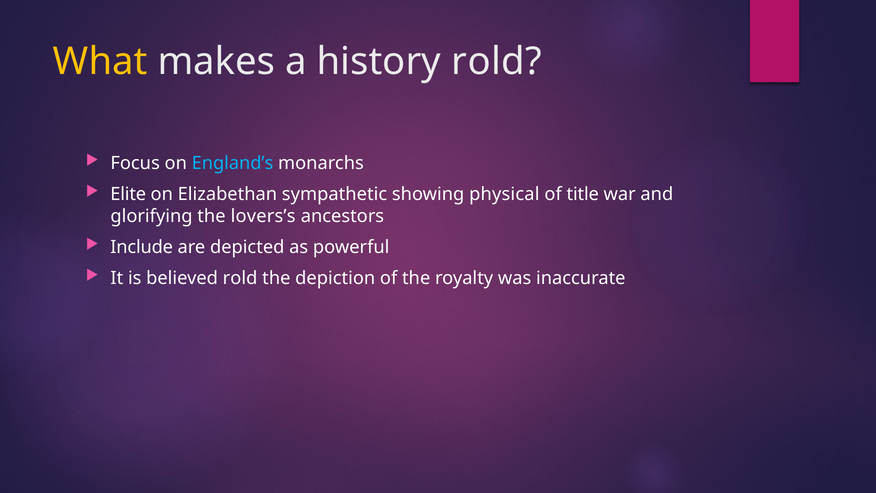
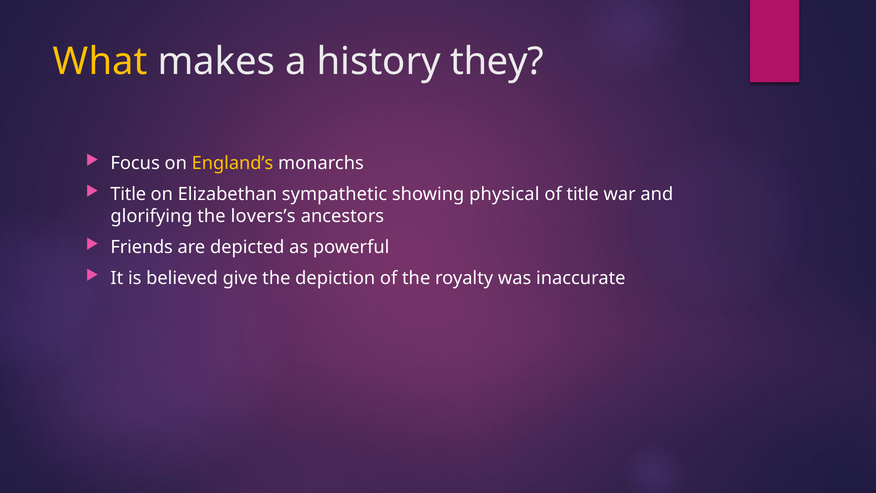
history rold: rold -> they (497, 62)
England’s colour: light blue -> yellow (233, 163)
Elite: Elite -> Title (128, 194)
Include: Include -> Friends (142, 247)
believed rold: rold -> give (240, 278)
